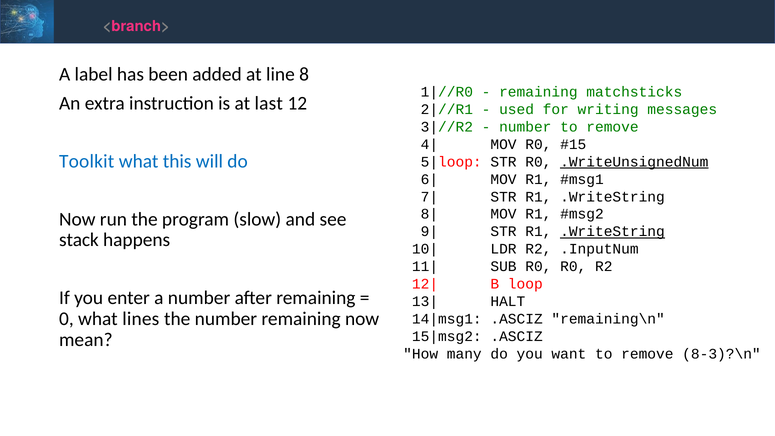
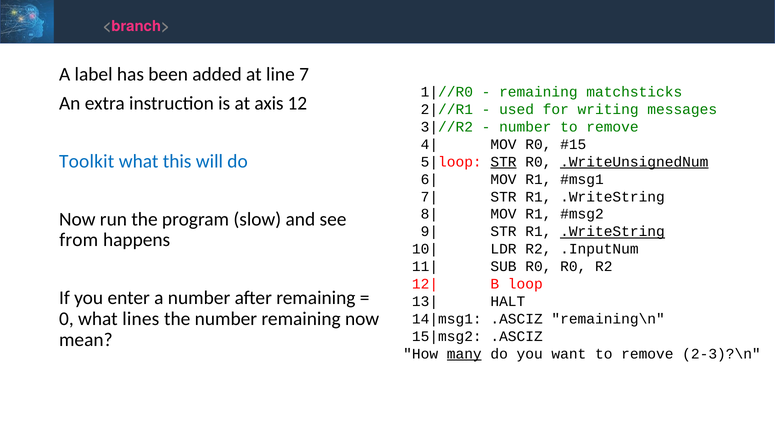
8: 8 -> 7 (304, 74)
last: last -> axis (269, 103)
STR underline: none -> present (503, 162)
stack: stack -> from (79, 240)
many underline: none -> present (464, 354)
8-3)?\n: 8-3)?\n -> 2-3)?\n (721, 354)
